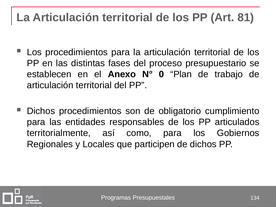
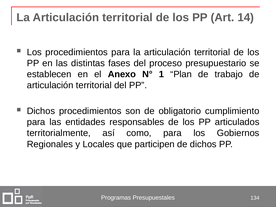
81: 81 -> 14 (246, 17)
0: 0 -> 1 (161, 74)
